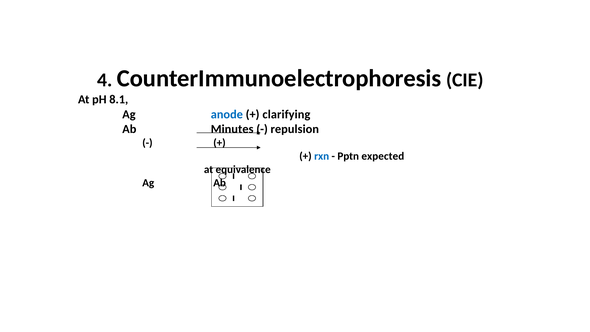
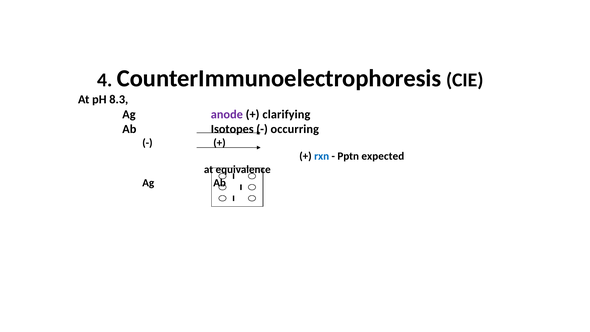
8.1: 8.1 -> 8.3 (119, 100)
anode colour: blue -> purple (227, 114)
Minutes: Minutes -> Isotopes (232, 129)
repulsion: repulsion -> occurring (295, 129)
